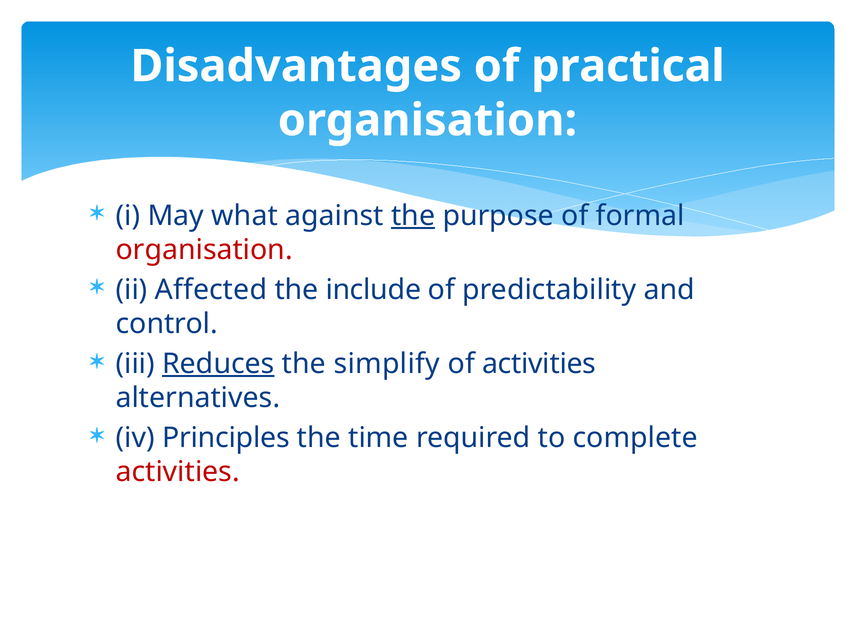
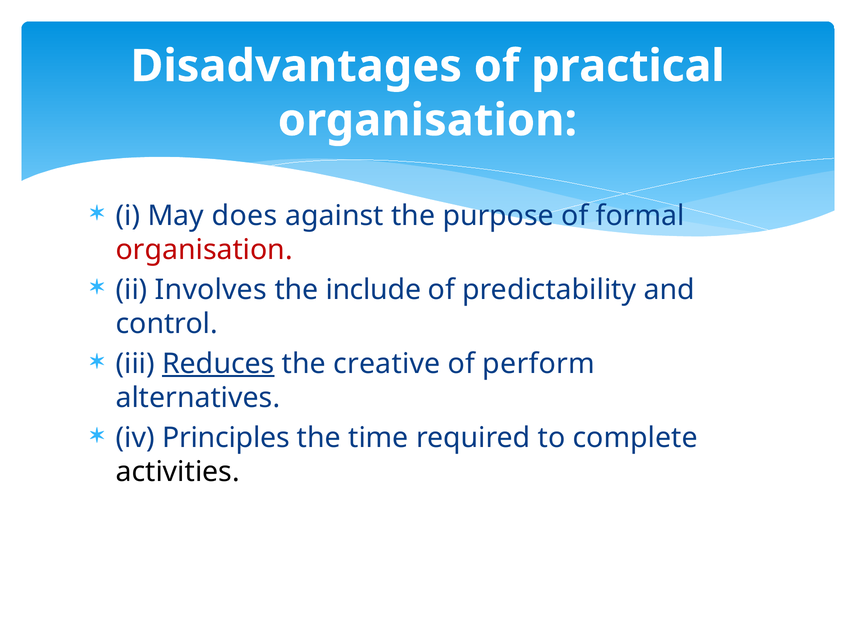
what: what -> does (245, 216)
the underline: present -> none (413, 216)
Affected: Affected -> Involves (211, 290)
simplify: simplify -> creative (387, 364)
of activities: activities -> perform (539, 364)
activities colour: red -> black (178, 472)
